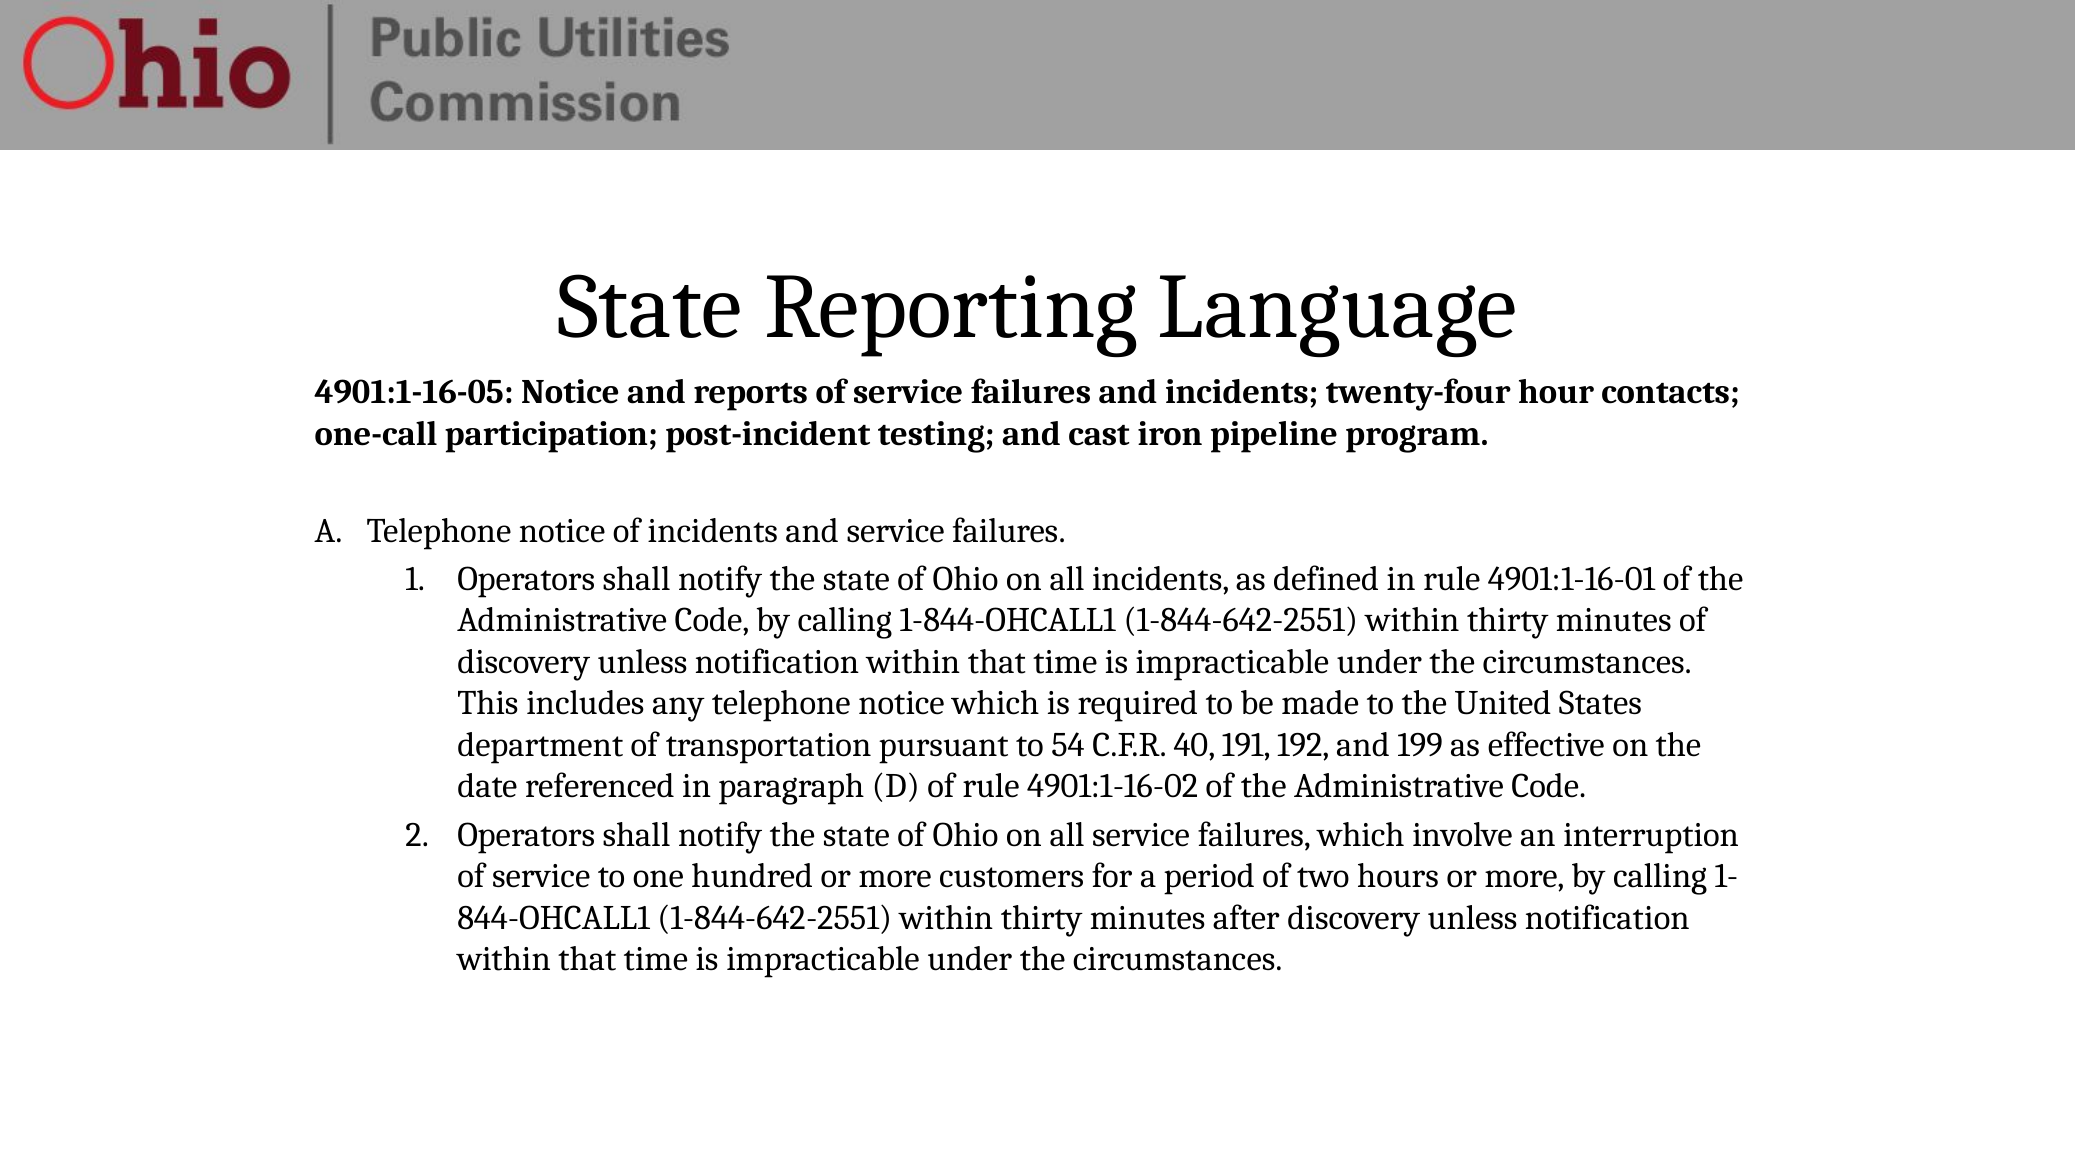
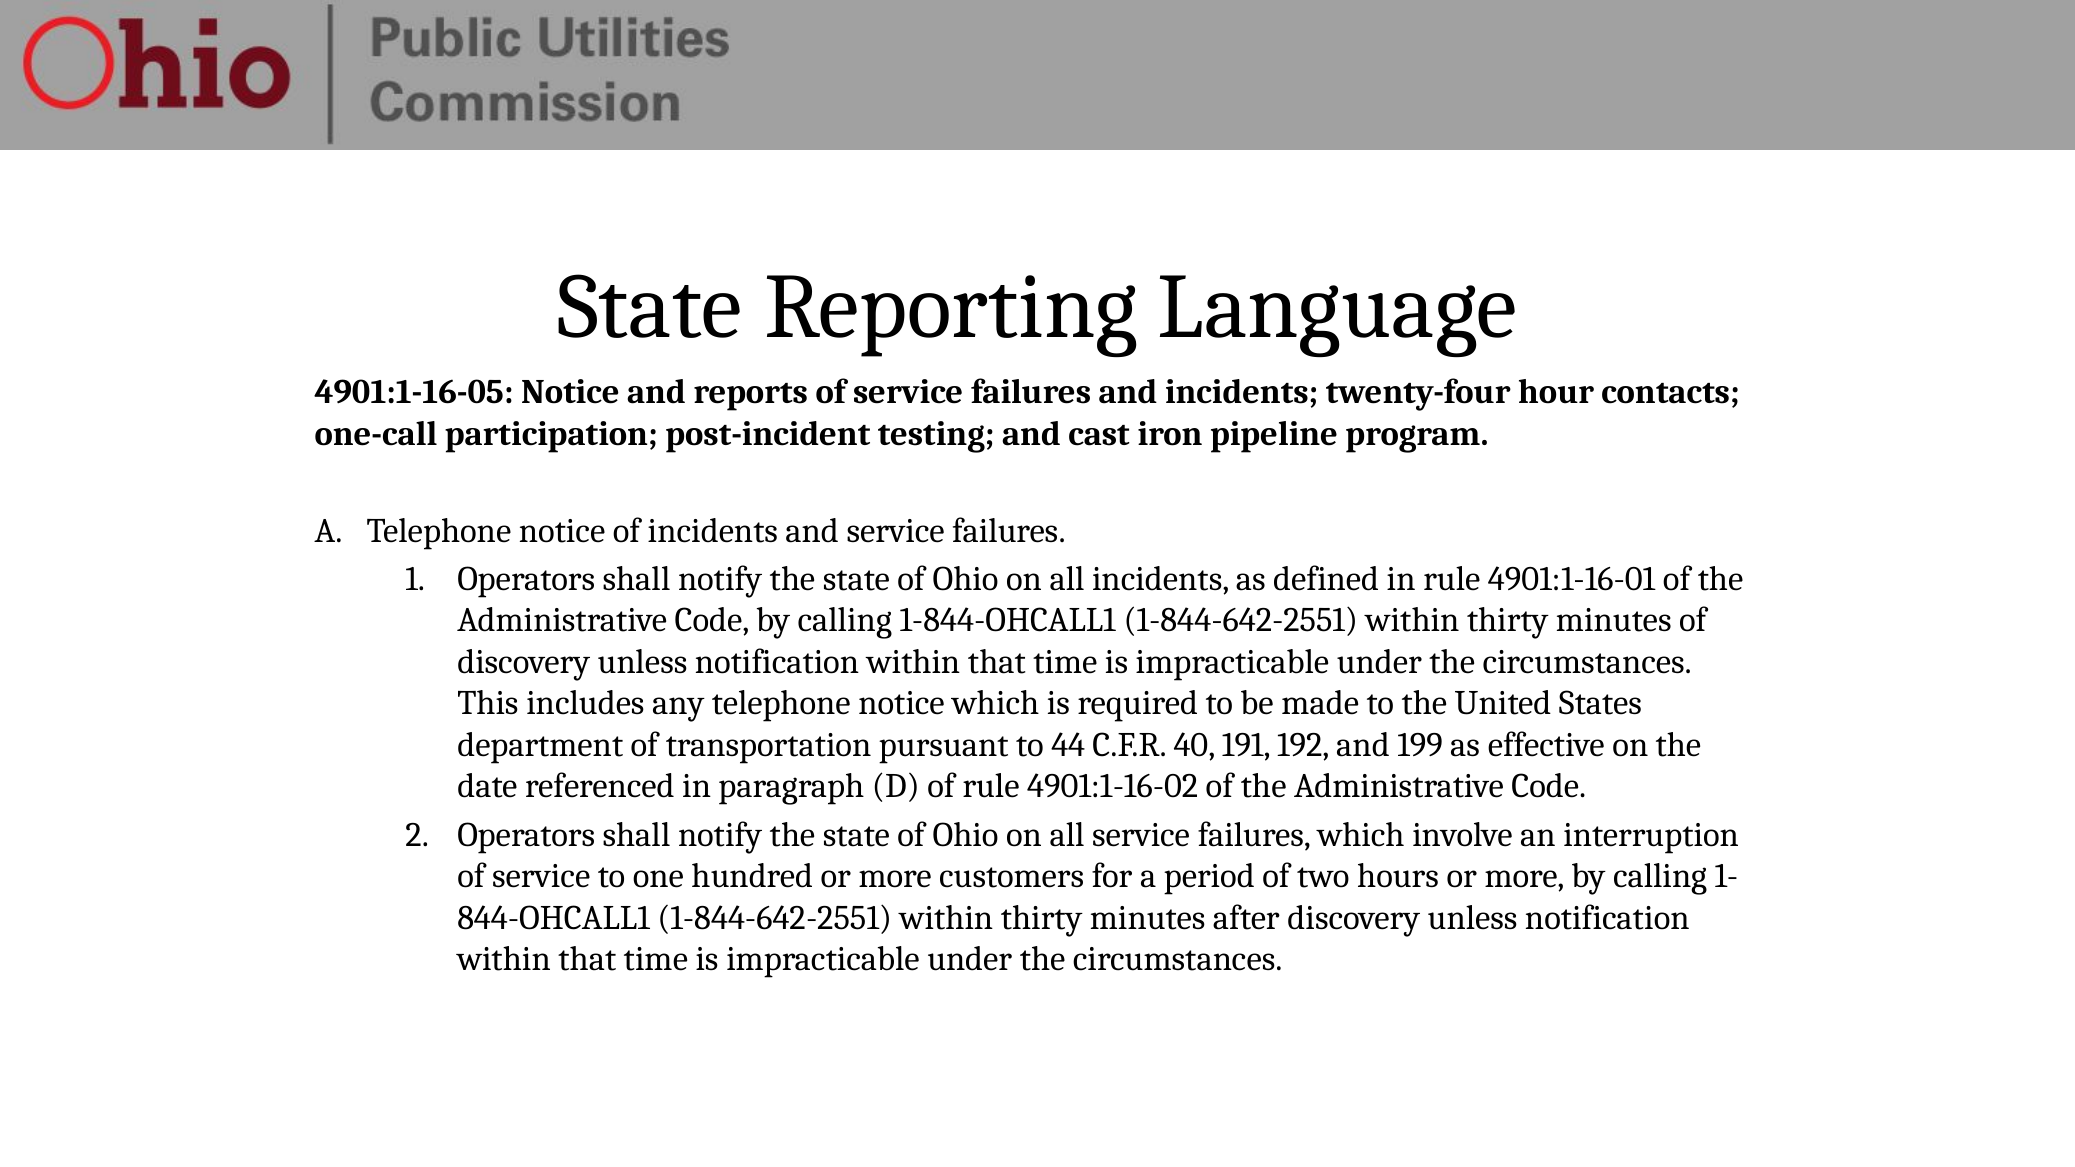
54: 54 -> 44 (1068, 745)
